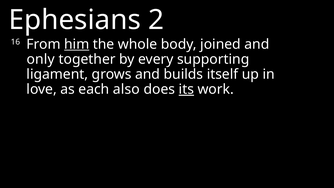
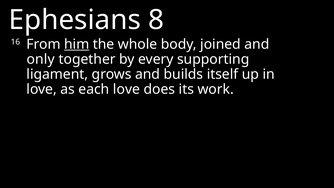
2: 2 -> 8 (156, 20)
each also: also -> love (126, 89)
its underline: present -> none (186, 89)
